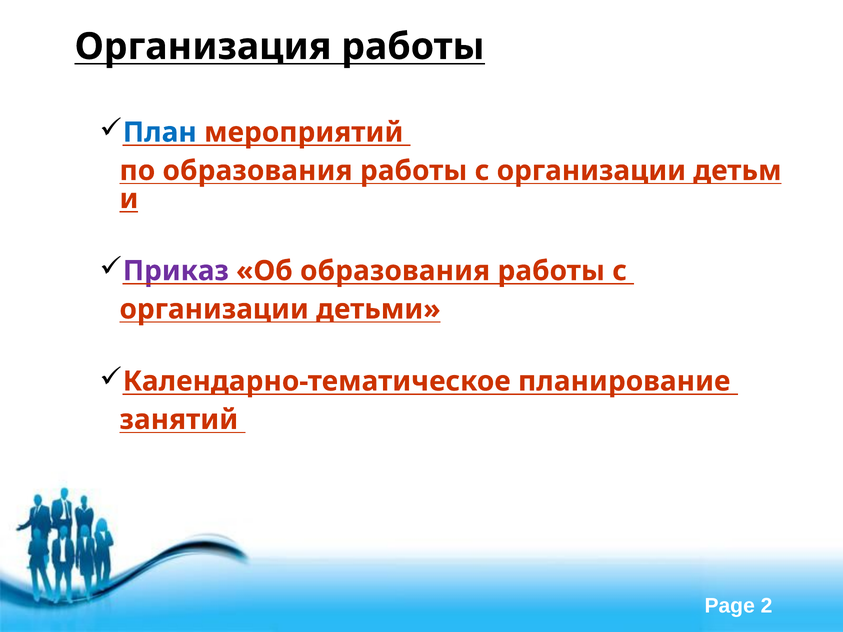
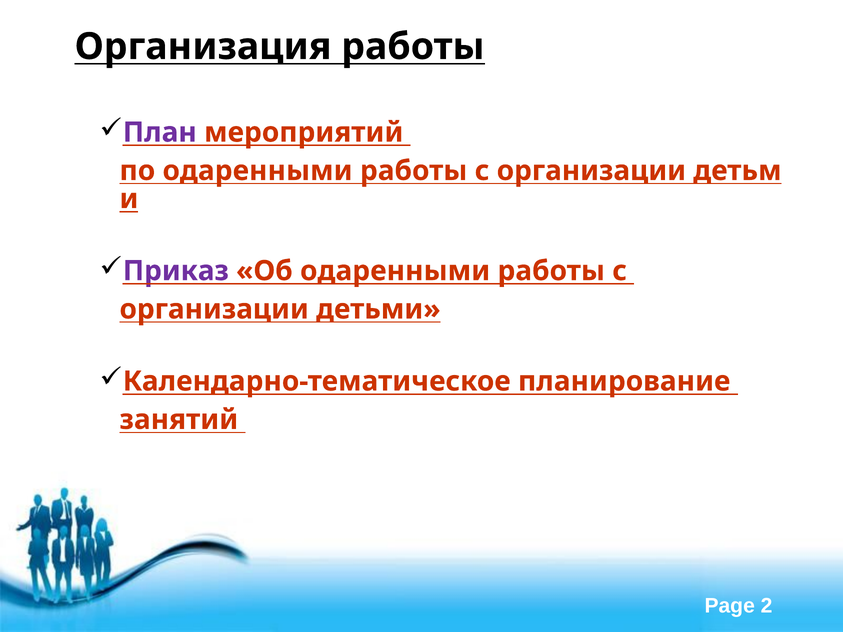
План colour: blue -> purple (160, 132)
по образования: образования -> одаренными (258, 171)
Об образования: образования -> одаренными (395, 271)
